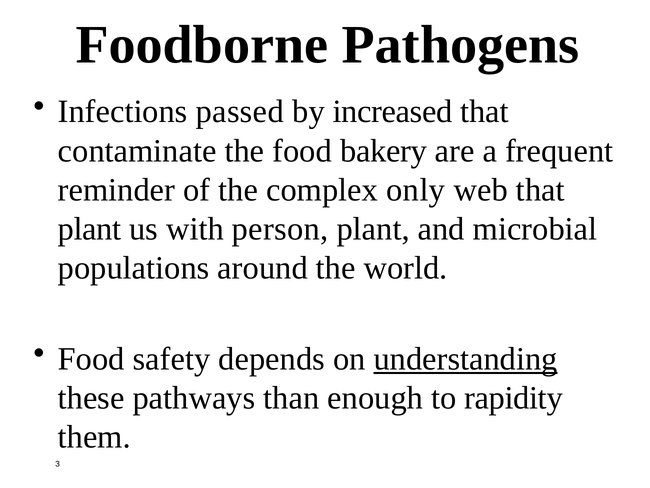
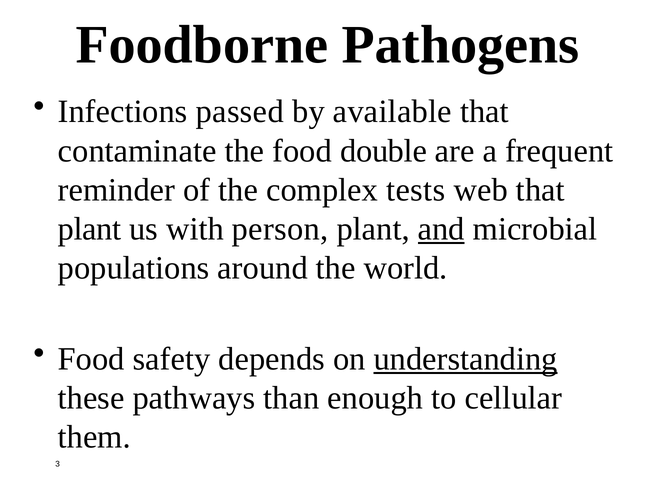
increased: increased -> available (392, 112)
bakery: bakery -> double (384, 151)
only: only -> tests (416, 190)
and underline: none -> present (441, 229)
rapidity: rapidity -> cellular (513, 398)
